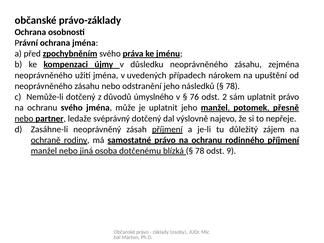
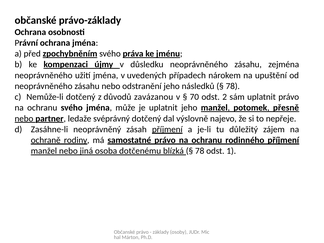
úmyslného: úmyslného -> zavázanou (154, 97)
76: 76 -> 70 (194, 97)
9: 9 -> 1 (231, 151)
